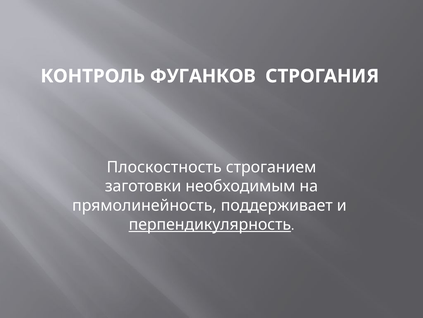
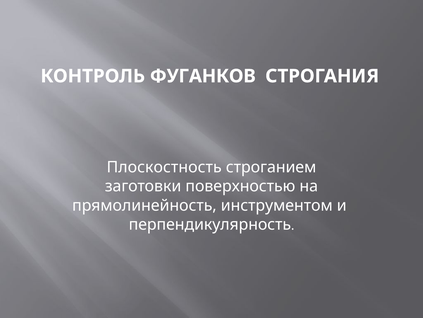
необходимым: необходимым -> поверхностью (240, 186)
поддерживает: поддерживает -> инструментом (277, 205)
перпендикулярность underline: present -> none (210, 224)
